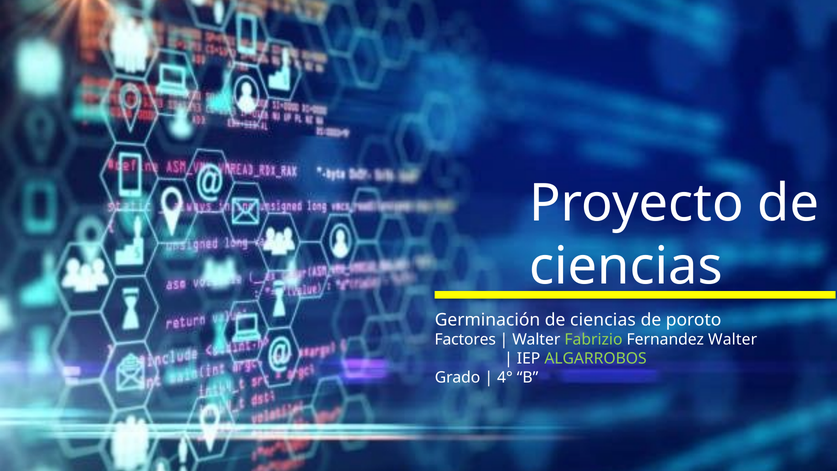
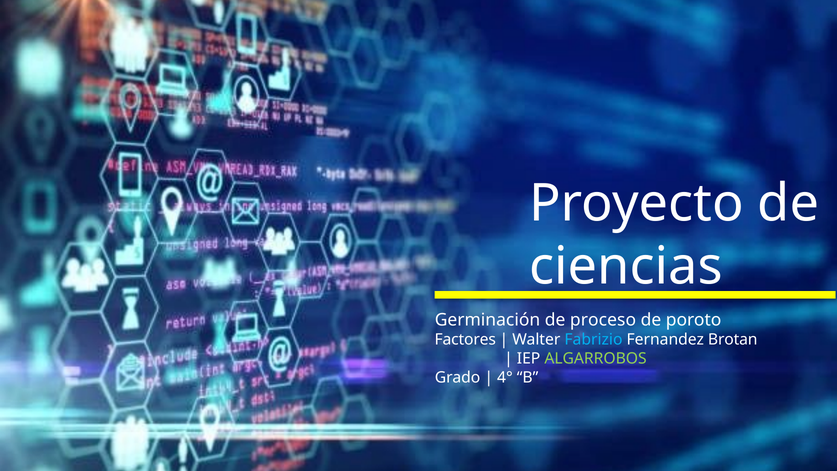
Germinación de ciencias: ciencias -> proceso (603, 320)
Fabrizio colour: light green -> light blue (593, 340)
Fernandez Walter: Walter -> Brotan (733, 340)
